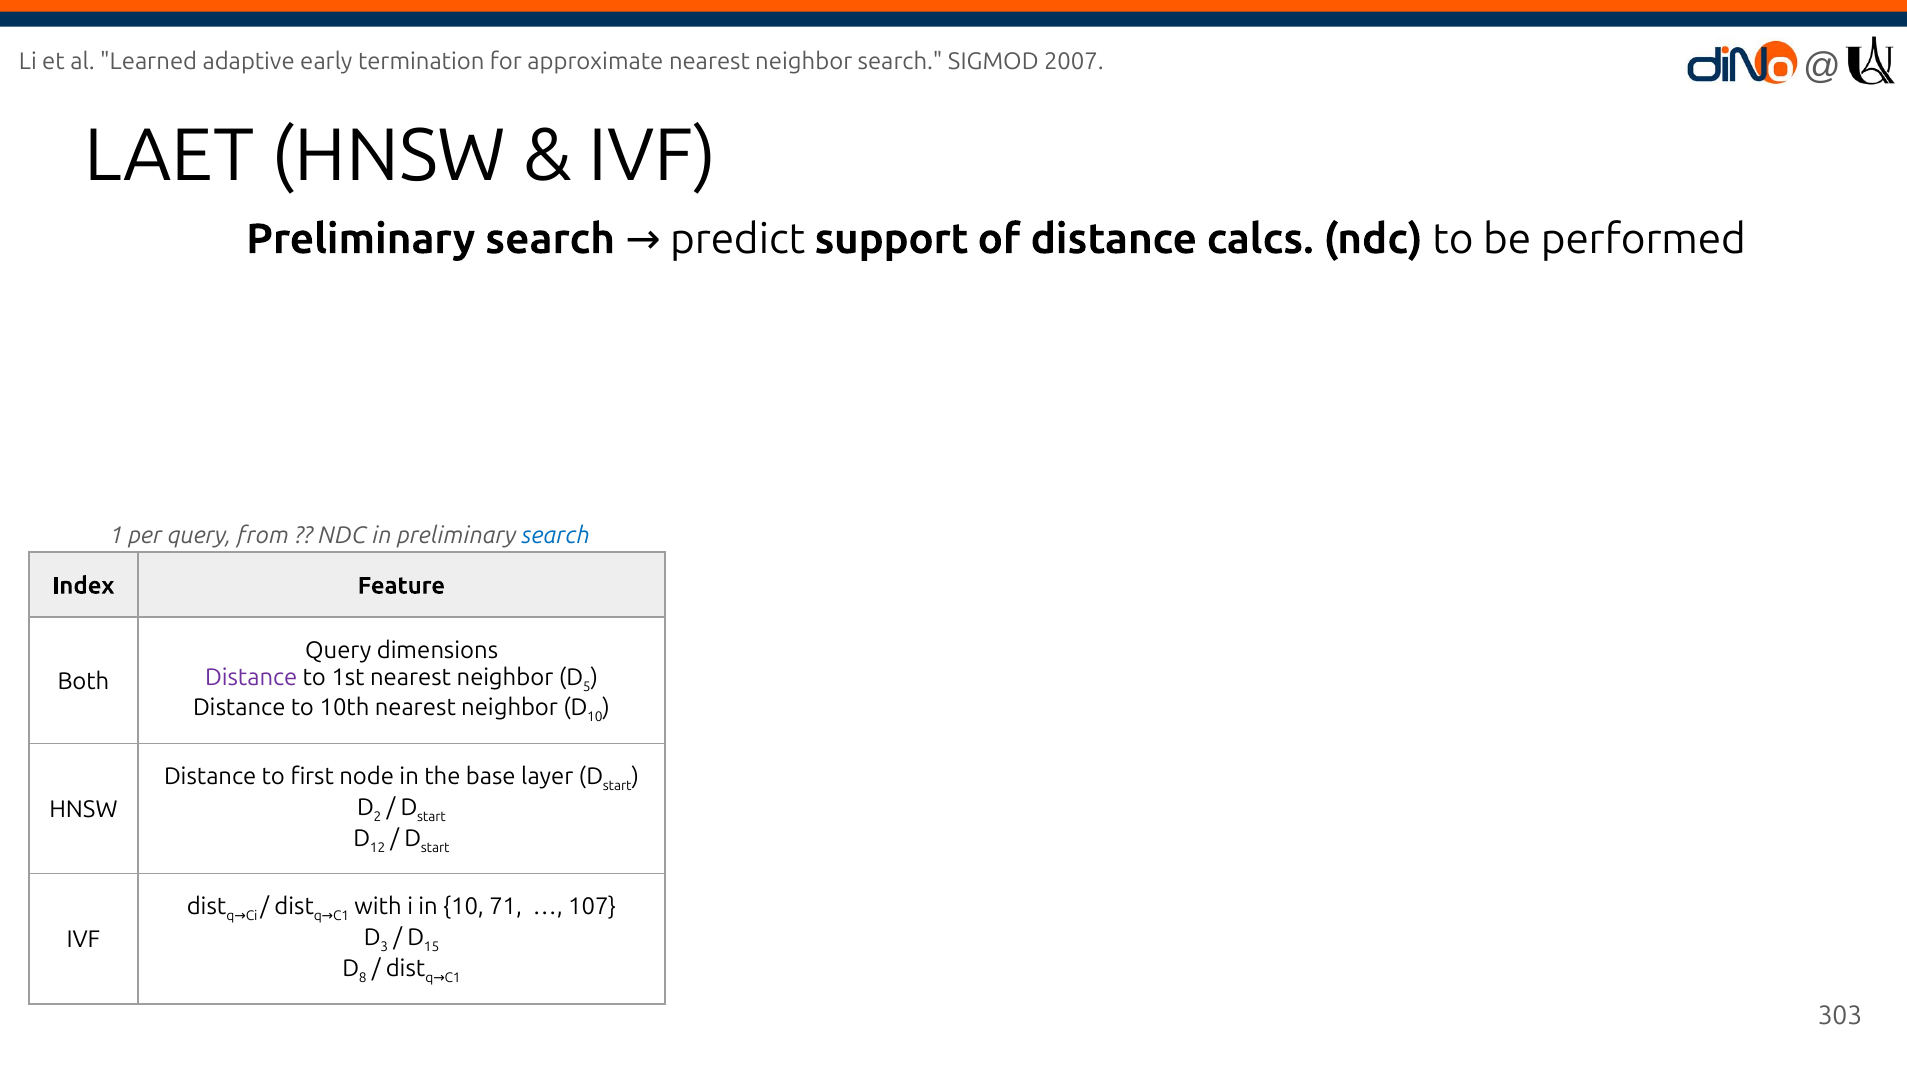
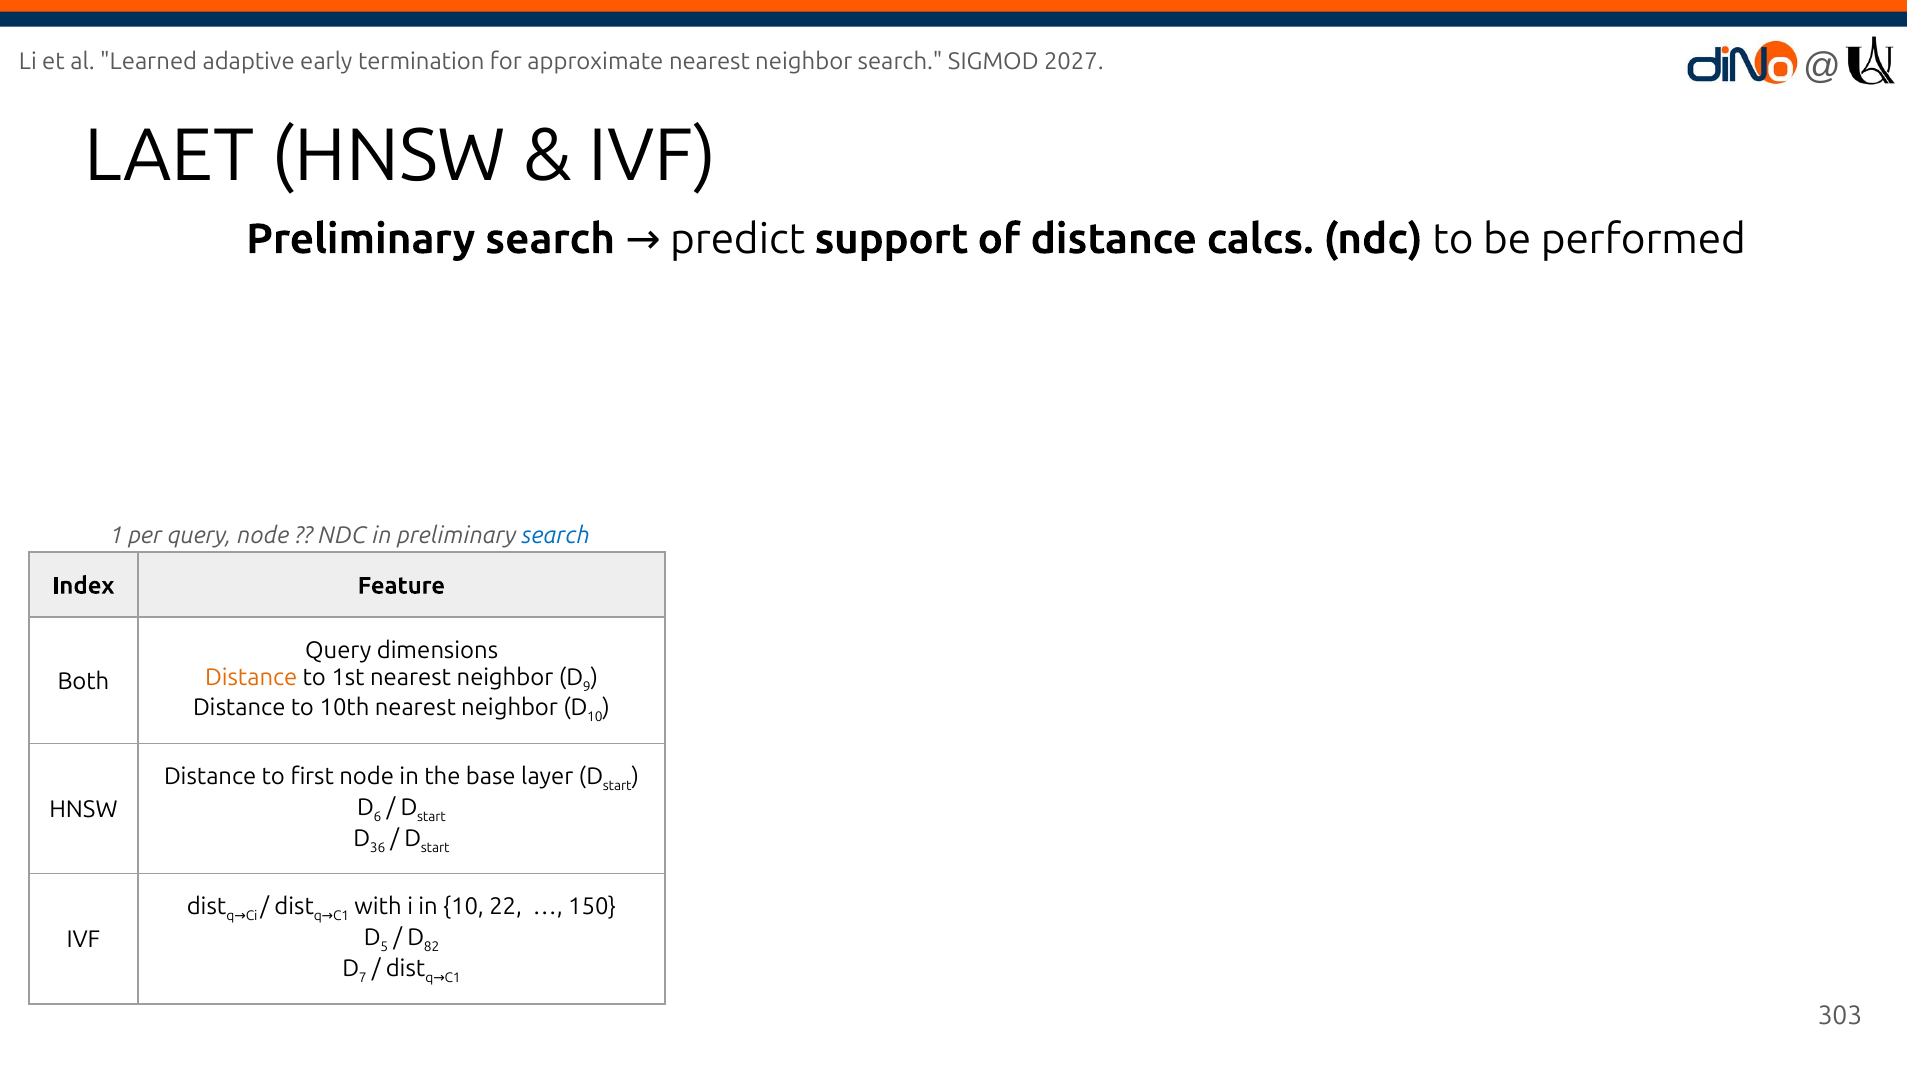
2007: 2007 -> 2027 (1074, 62)
query from: from -> node (263, 535)
Distance colour: purple -> orange (251, 677)
5: 5 -> 9 (587, 686)
2: 2 -> 6 (378, 817)
12: 12 -> 36 (378, 847)
71: 71 -> 22 (506, 907)
107: 107 -> 150 (592, 907)
3: 3 -> 5 (384, 947)
15: 15 -> 82 (432, 947)
8: 8 -> 7 (363, 978)
